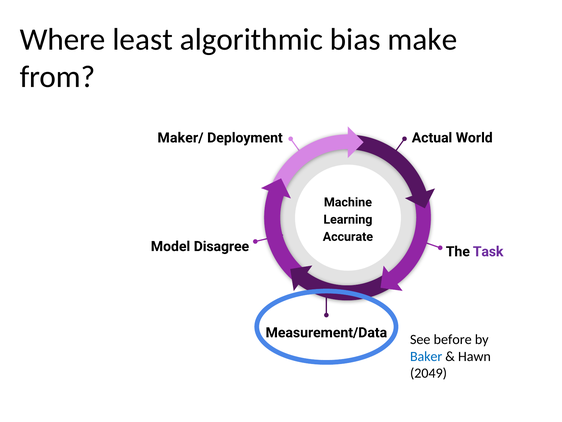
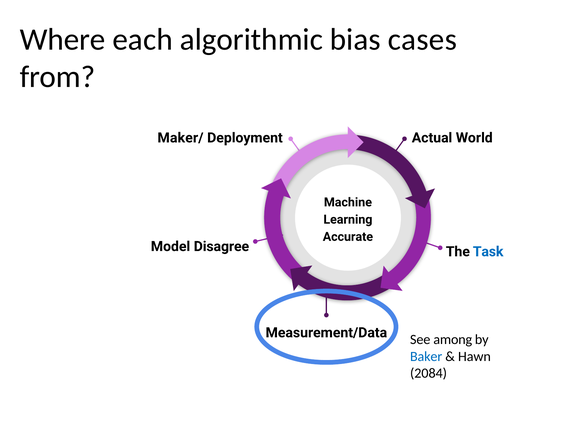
least: least -> each (143, 39)
make: make -> cases (422, 39)
Task colour: purple -> blue (488, 251)
before: before -> among (453, 339)
2049: 2049 -> 2084 (429, 373)
